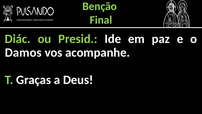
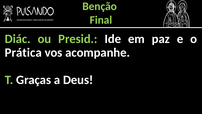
Damos: Damos -> Prática (23, 52)
